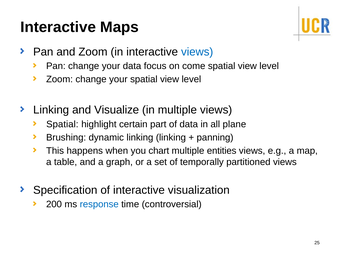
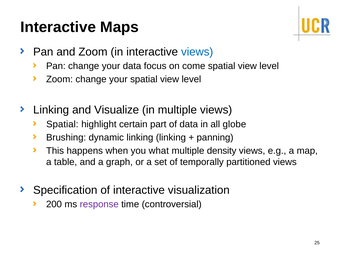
plane: plane -> globe (234, 124)
chart: chart -> what (159, 151)
entities: entities -> density (222, 151)
response colour: blue -> purple (99, 204)
